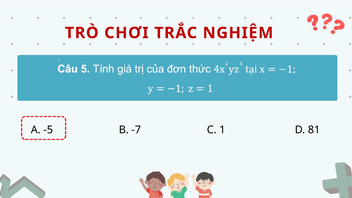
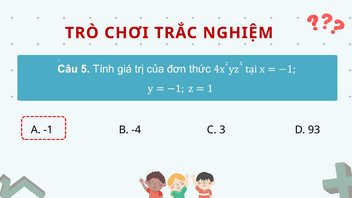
-5: -5 -> -1 (48, 130)
-7: -7 -> -4 (136, 130)
1: 1 -> 3 (222, 130)
81: 81 -> 93 (314, 130)
